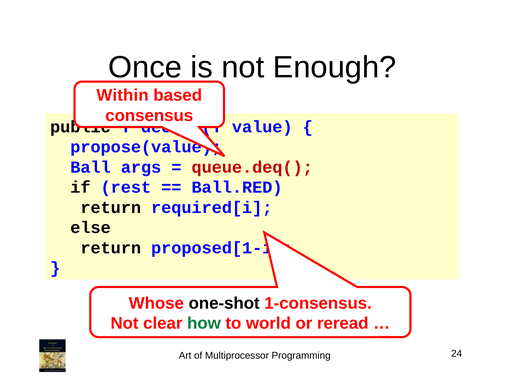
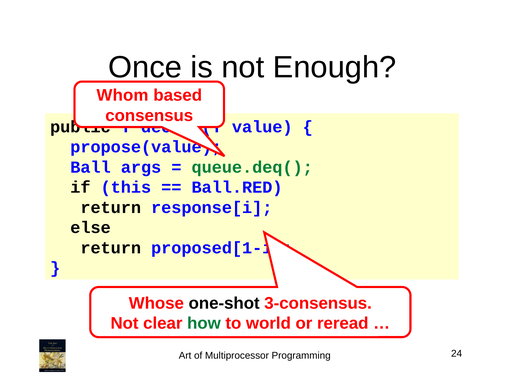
Within: Within -> Whom (123, 96)
queue.deq( colour: red -> green (252, 168)
rest: rest -> this (126, 188)
required[i: required[i -> response[i (212, 208)
1-consensus: 1-consensus -> 3-consensus (318, 304)
